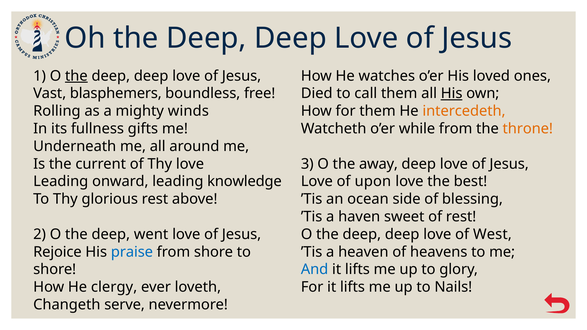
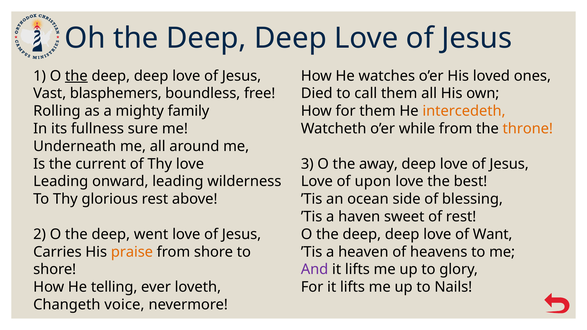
His underline: present -> none (452, 94)
winds: winds -> family (188, 111)
gifts: gifts -> sure (143, 129)
knowledge: knowledge -> wilderness (244, 182)
West: West -> Want (493, 234)
Rejoice: Rejoice -> Carries (57, 252)
praise colour: blue -> orange (132, 252)
And colour: blue -> purple (315, 270)
clergy: clergy -> telling (114, 287)
serve: serve -> voice (124, 305)
